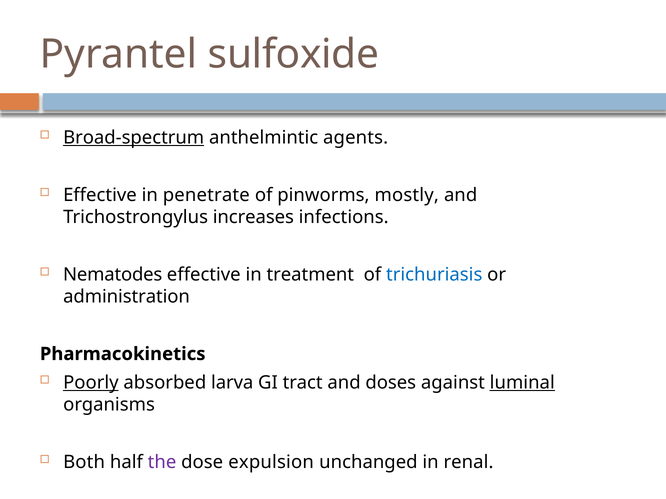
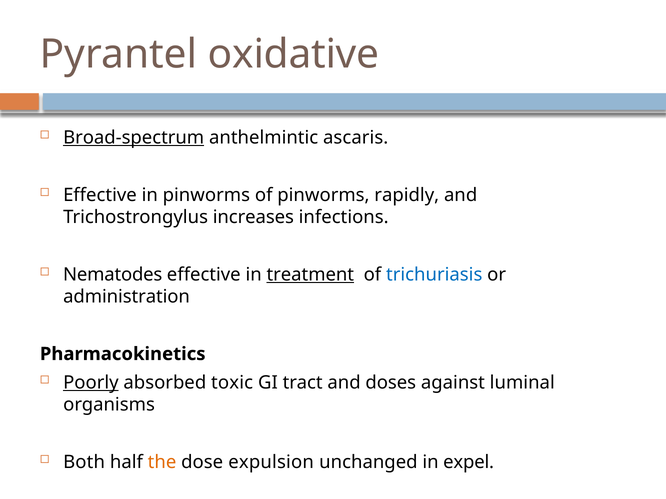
sulfoxide: sulfoxide -> oxidative (293, 54)
agents: agents -> ascaris (356, 138)
in penetrate: penetrate -> pinworms (206, 195)
mostly: mostly -> rapidly (407, 195)
treatment underline: none -> present (310, 275)
larva: larva -> toxic (232, 383)
luminal underline: present -> none (522, 383)
the colour: purple -> orange (162, 463)
renal: renal -> expel (469, 463)
